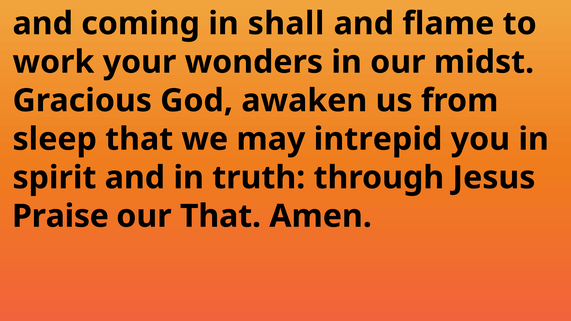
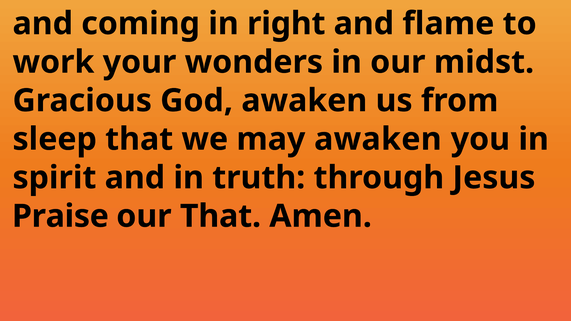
shall: shall -> right (286, 24)
may intrepid: intrepid -> awaken (378, 139)
